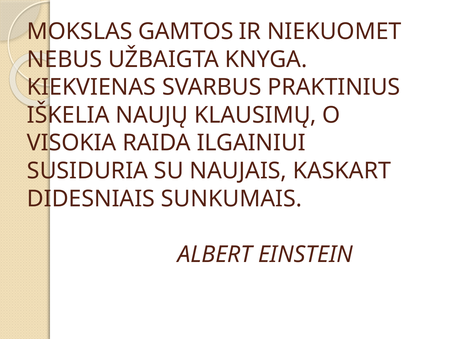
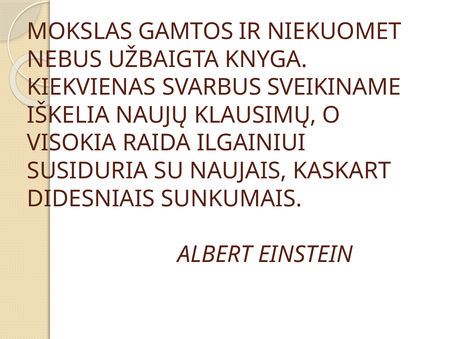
PRAKTINIUS: PRAKTINIUS -> SVEIKINAME (334, 87)
